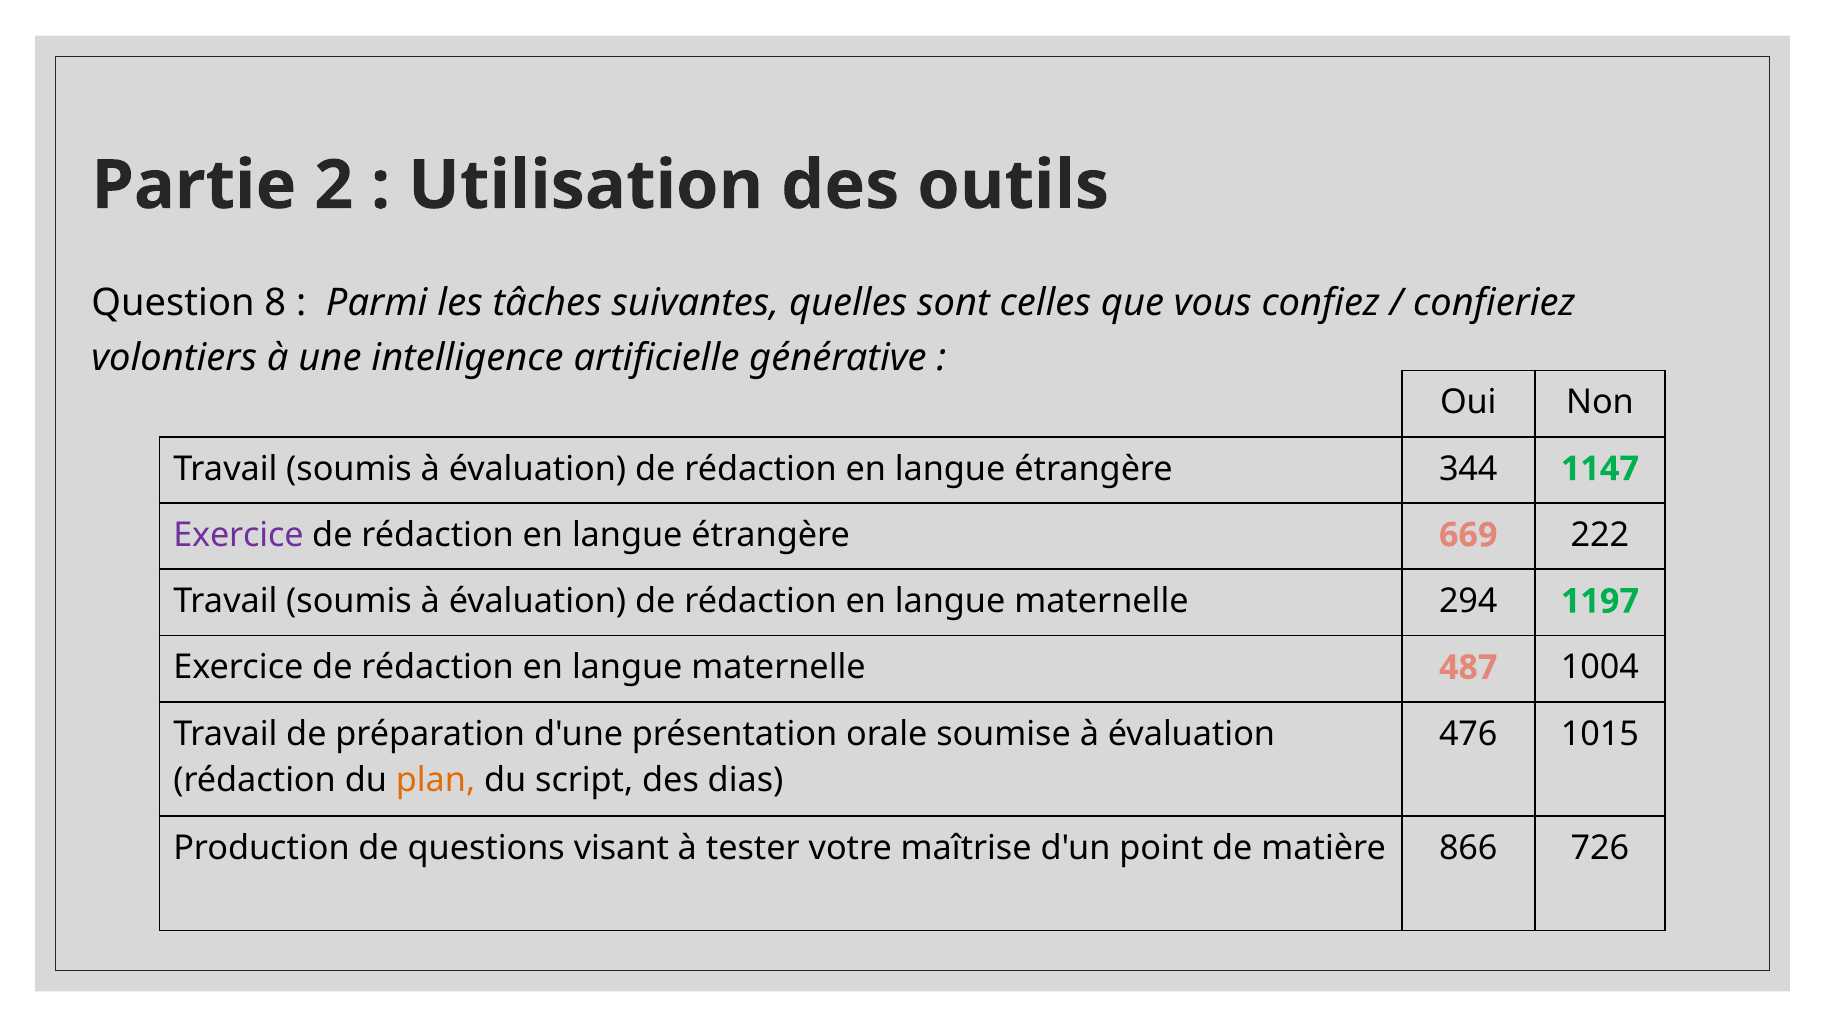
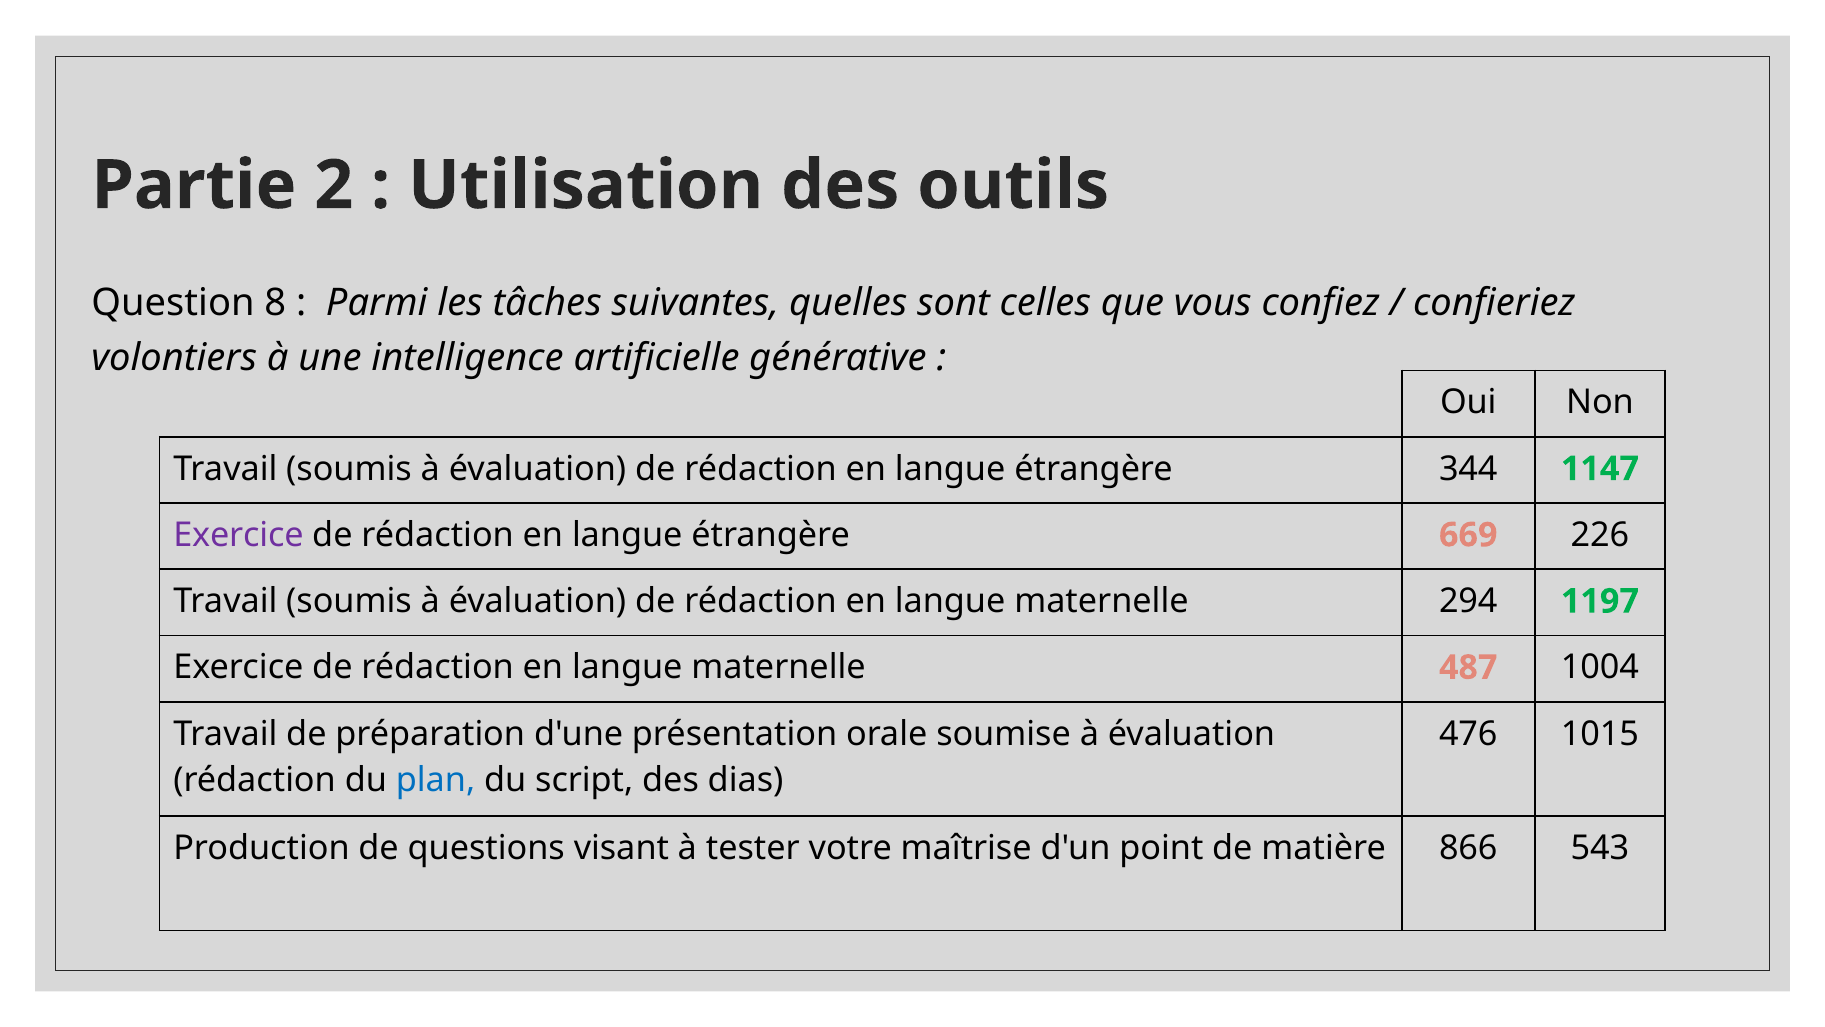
222: 222 -> 226 (1600, 535)
plan colour: orange -> blue (436, 780)
726: 726 -> 543 (1600, 848)
